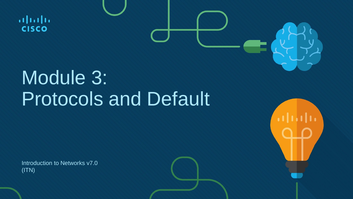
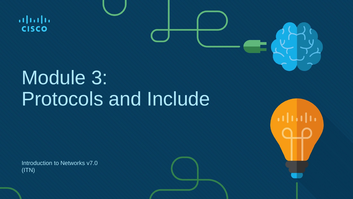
Default: Default -> Include (178, 99)
